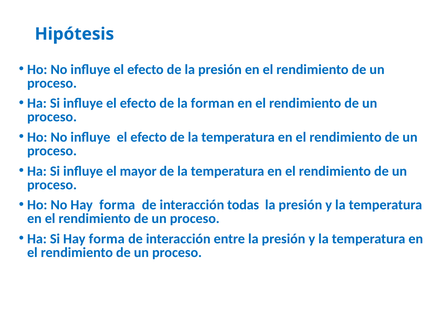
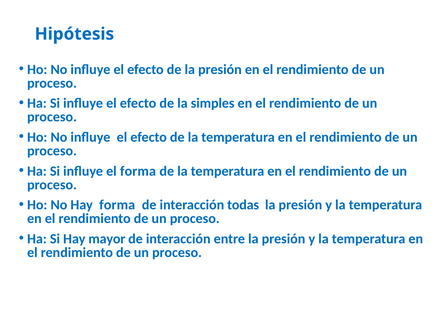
forman: forman -> simples (213, 103)
el mayor: mayor -> forma (138, 171)
Si Hay forma: forma -> mayor (107, 239)
